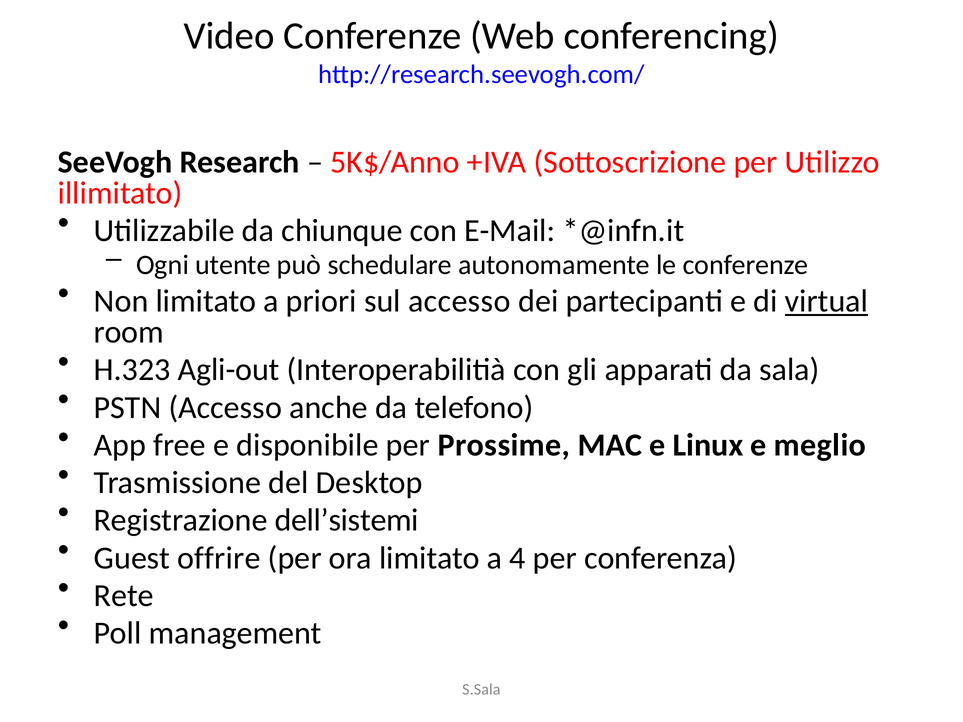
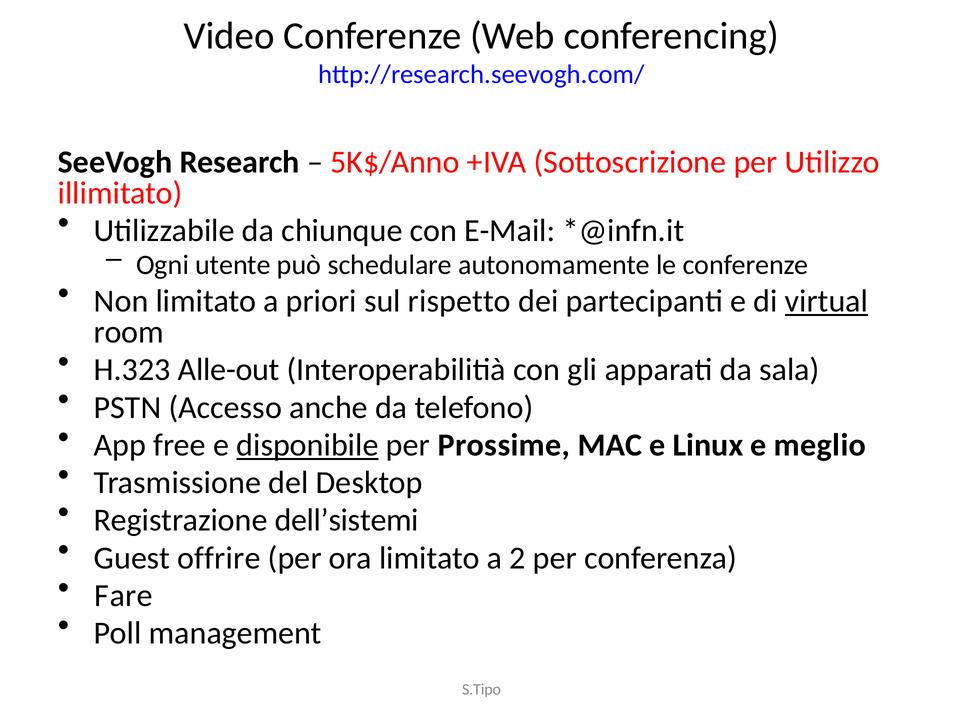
sul accesso: accesso -> rispetto (459, 302)
Agli-out: Agli-out -> Alle-out (229, 370)
disponibile underline: none -> present (307, 445)
4: 4 -> 2 (518, 558)
Rete: Rete -> Fare (124, 596)
S.Sala: S.Sala -> S.Tipo (482, 690)
